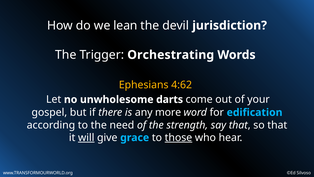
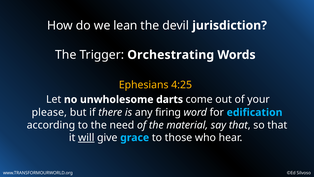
4:62: 4:62 -> 4:25 (182, 85)
gospel: gospel -> please (49, 112)
more: more -> firing (168, 112)
strength: strength -> material (187, 125)
those underline: present -> none (178, 137)
